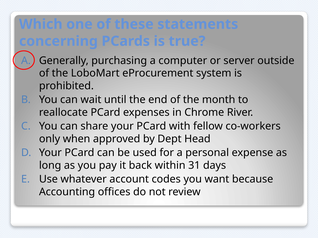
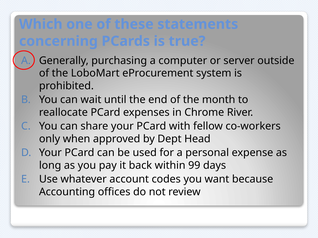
31: 31 -> 99 (194, 166)
